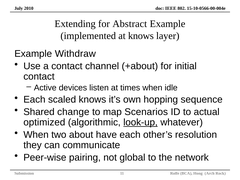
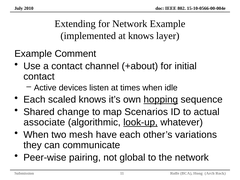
for Abstract: Abstract -> Network (130, 24)
Withdraw: Withdraw -> Comment (75, 54)
hopping underline: none -> present (161, 100)
optimized: optimized -> associate (44, 122)
about: about -> mesh (81, 135)
resolution: resolution -> variations (196, 135)
